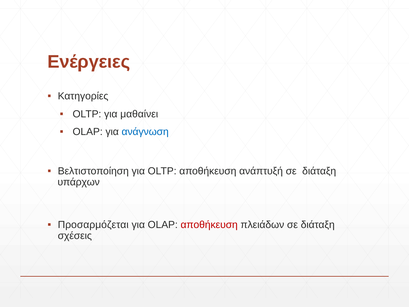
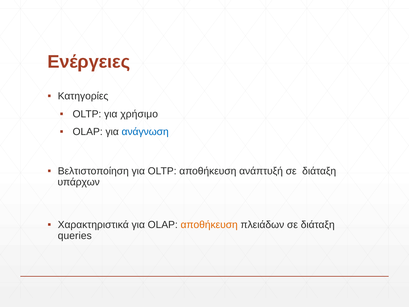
μαθαίνει: μαθαίνει -> χρήσιμο (139, 114)
Προσαρμόζεται: Προσαρμόζεται -> Χαρακτηριστικά (93, 225)
αποθήκευση colour: red -> orange (209, 225)
σχέσεις: σχέσεις -> queries (75, 236)
